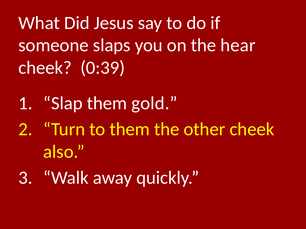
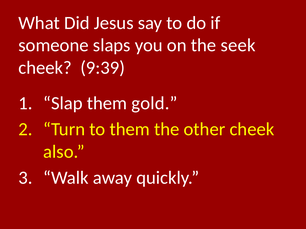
hear: hear -> seek (238, 45)
0:39: 0:39 -> 9:39 (103, 68)
